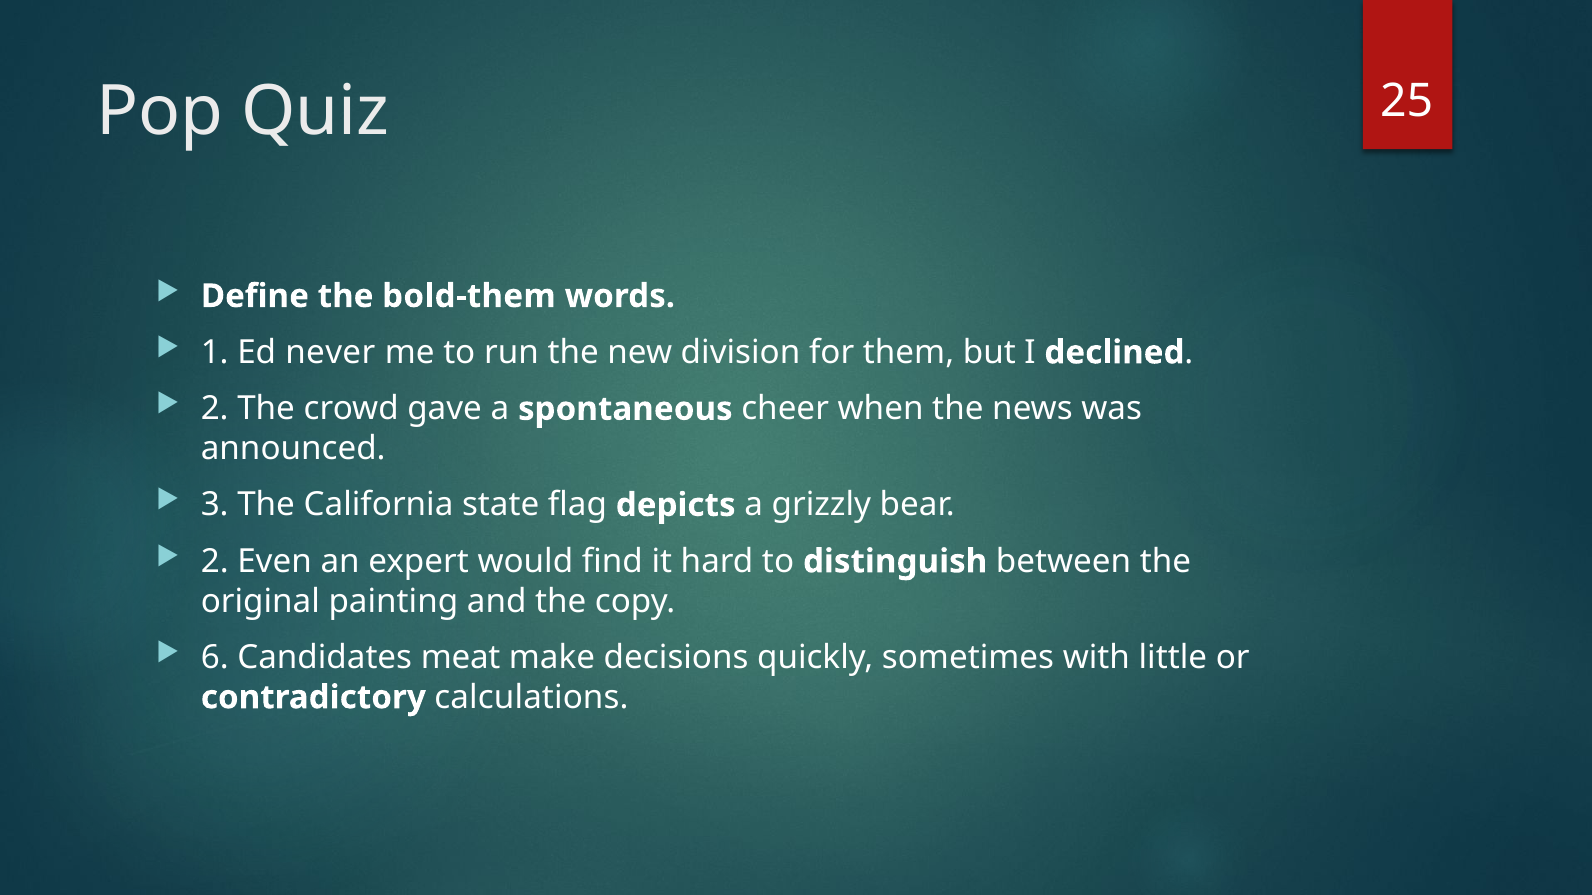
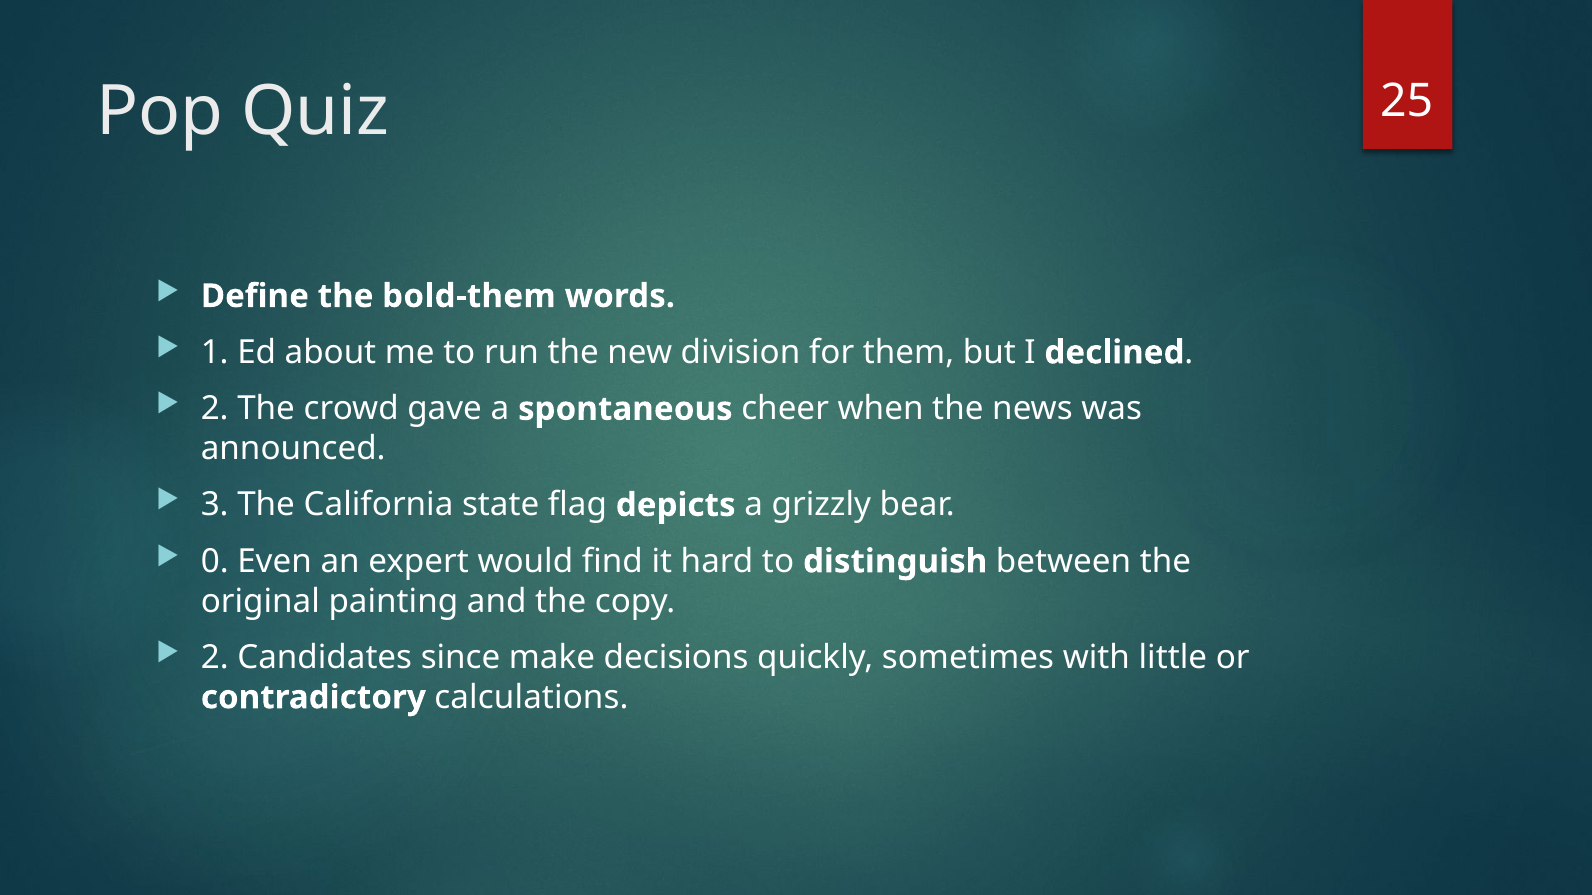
never: never -> about (330, 353)
2: 2 -> 0 (215, 562)
6: 6 -> 2 (215, 658)
meat: meat -> since (461, 658)
